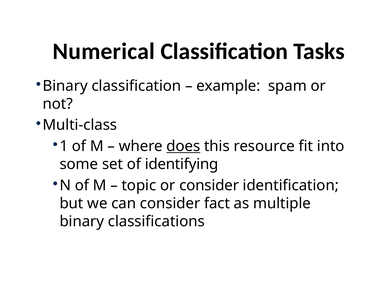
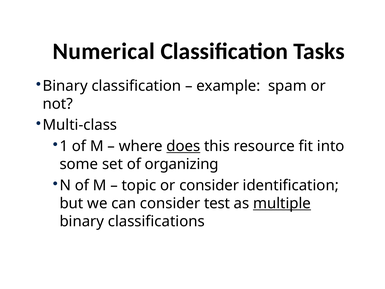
identifying: identifying -> organizing (182, 164)
fact: fact -> test (217, 203)
multiple underline: none -> present (282, 203)
